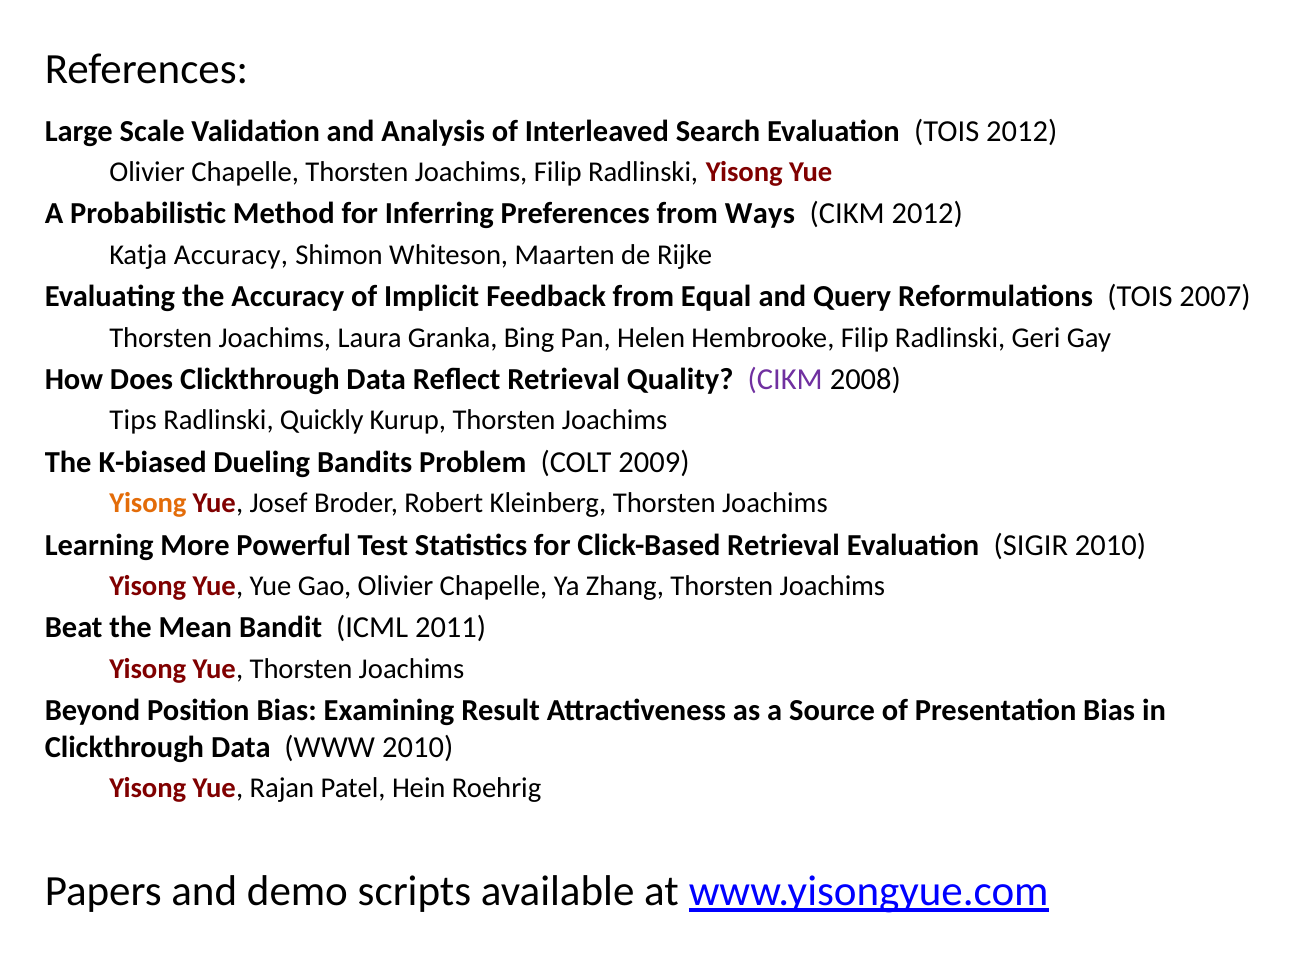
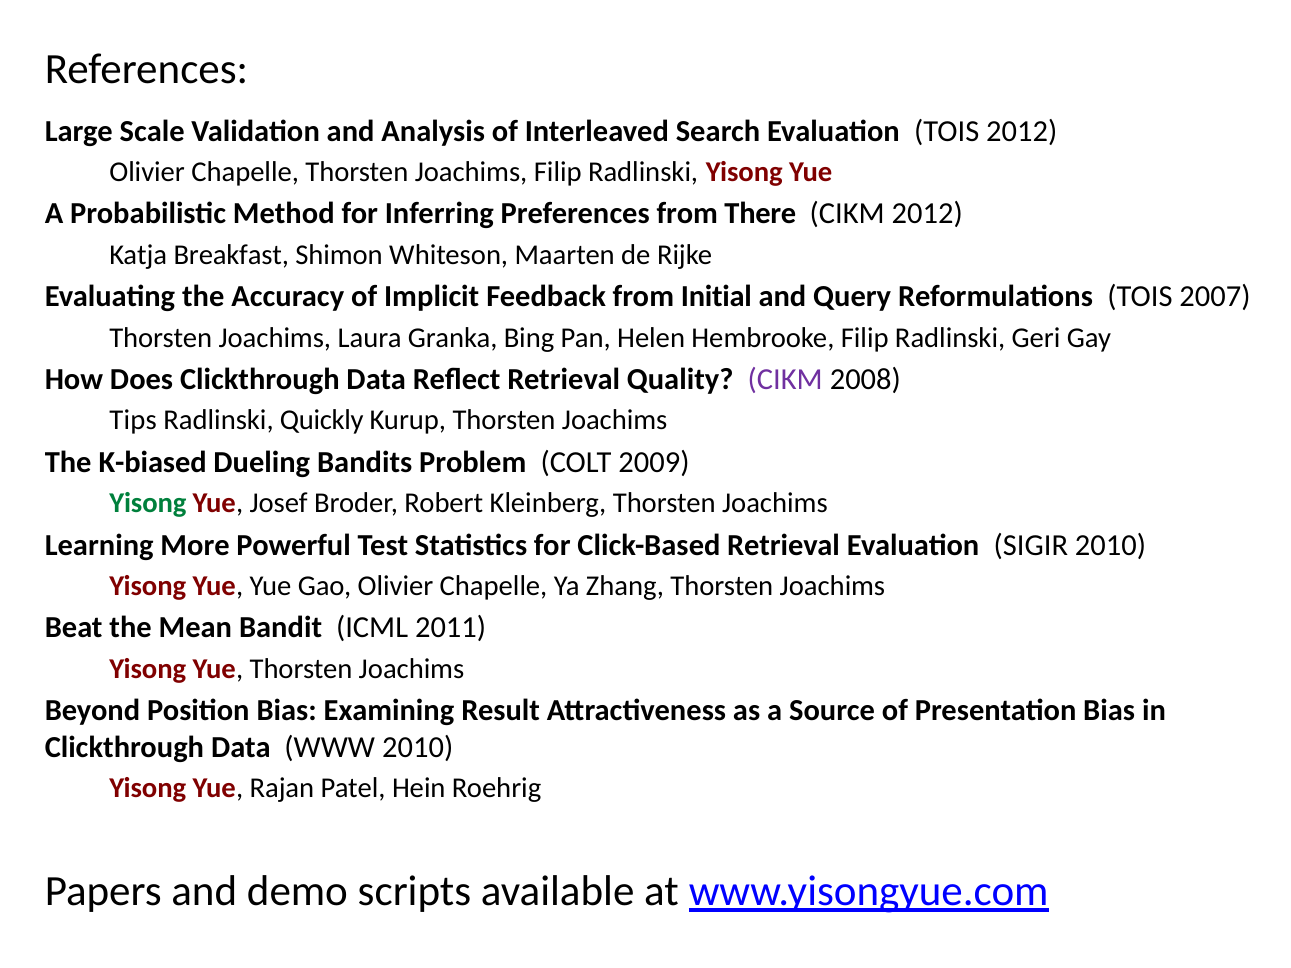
Ways: Ways -> There (760, 214)
Katja Accuracy: Accuracy -> Breakfast (231, 255)
Equal: Equal -> Initial (716, 297)
Yisong colour: orange -> green (148, 503)
